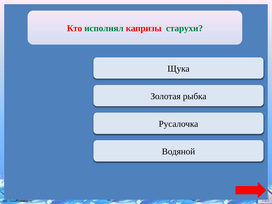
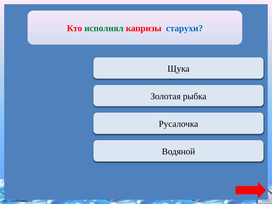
старухи colour: green -> blue (184, 28)
